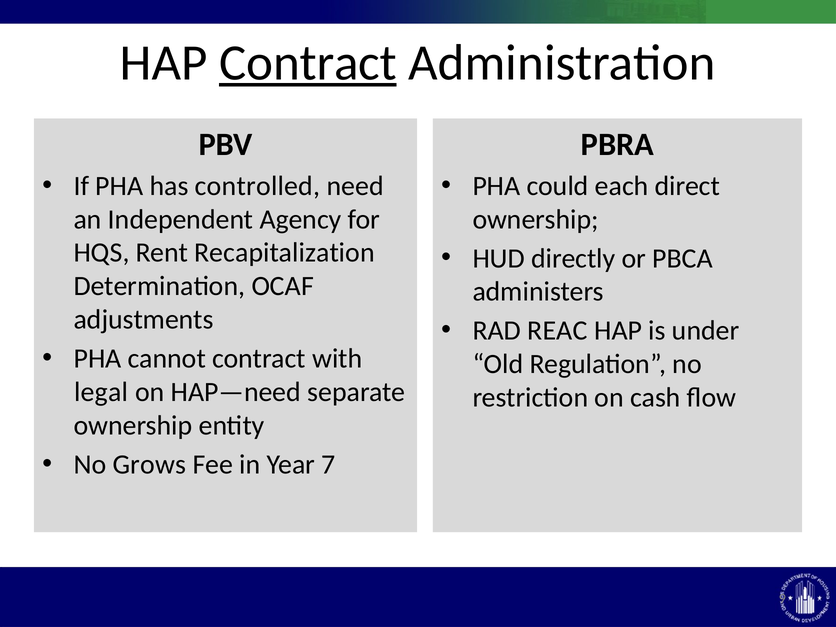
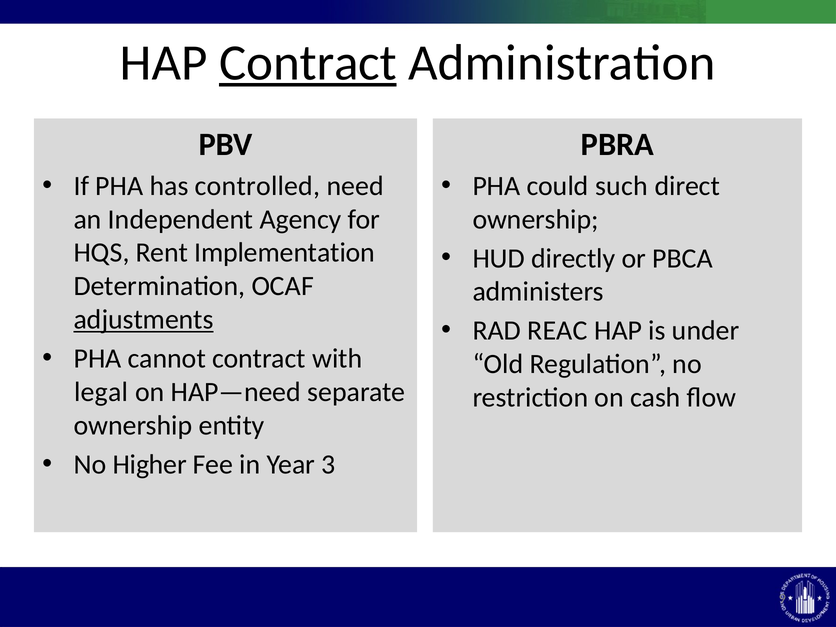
each: each -> such (622, 186)
Recapitalization: Recapitalization -> Implementation (285, 253)
adjustments underline: none -> present (144, 320)
Grows: Grows -> Higher (150, 465)
7: 7 -> 3 (328, 465)
